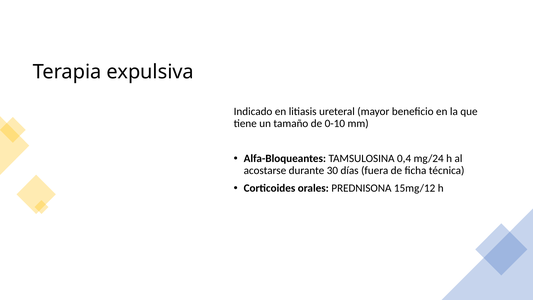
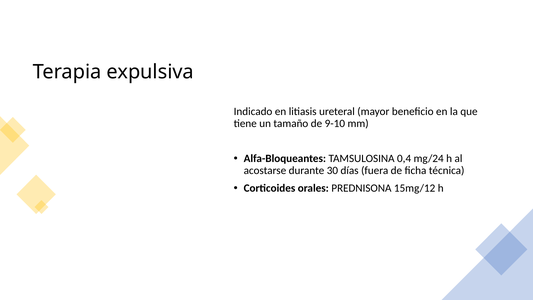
0-10: 0-10 -> 9-10 (335, 123)
